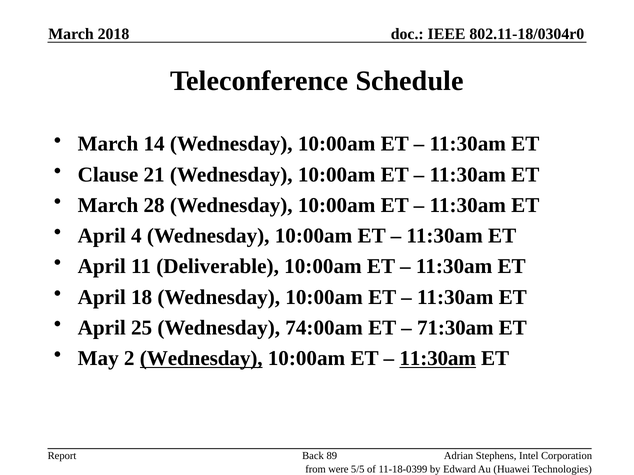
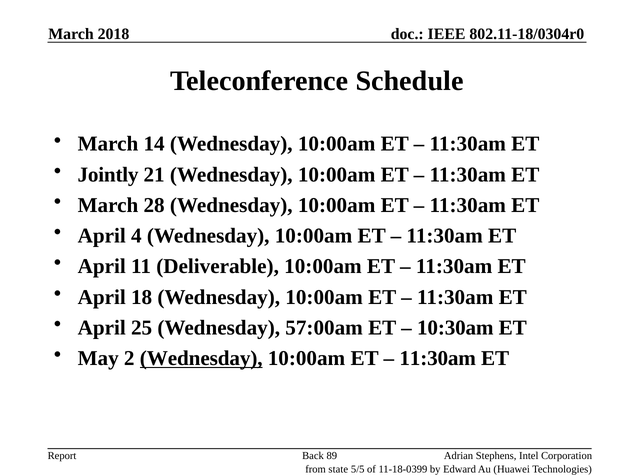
Clause: Clause -> Jointly (108, 175)
74:00am: 74:00am -> 57:00am (324, 328)
71:30am: 71:30am -> 10:30am (455, 328)
11:30am underline: present -> none (438, 359)
were: were -> state (338, 470)
